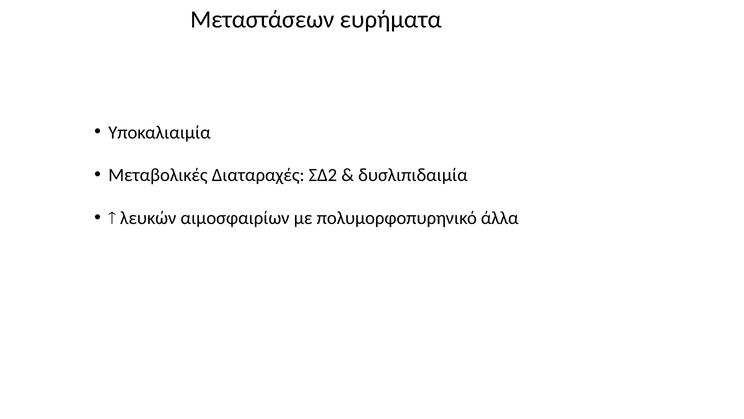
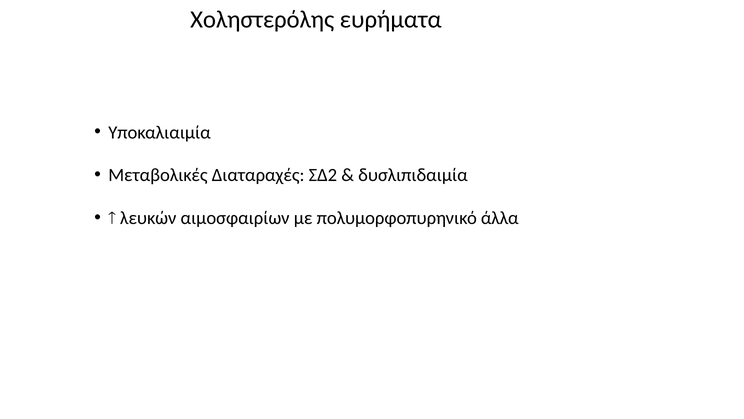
Μεταστάσεων: Μεταστάσεων -> Χοληστερόλης (262, 19)
